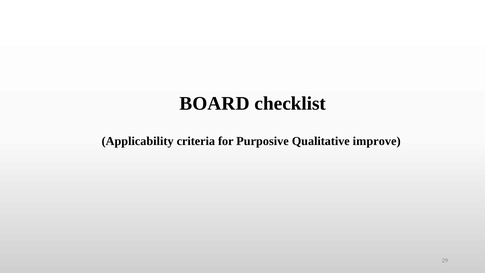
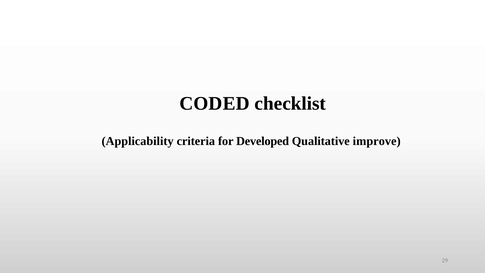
BOARD: BOARD -> CODED (214, 104)
Purposive: Purposive -> Developed (263, 141)
